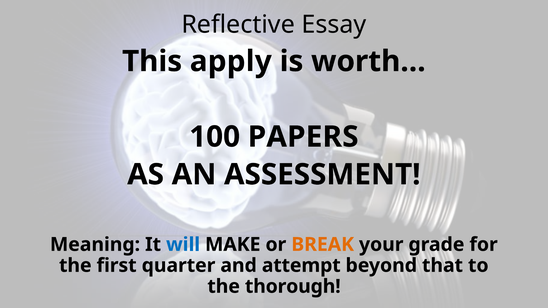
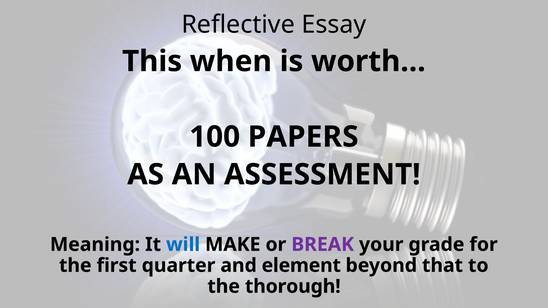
apply: apply -> when (231, 61)
BREAK colour: orange -> purple (323, 245)
attempt: attempt -> element (301, 266)
